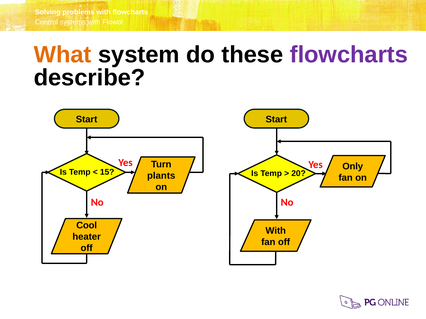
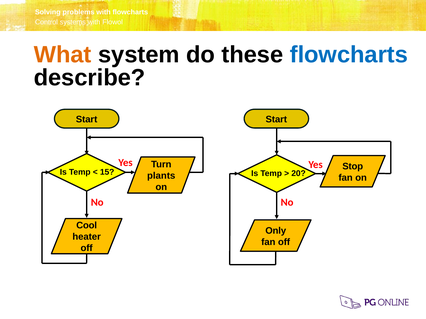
flowcharts colour: purple -> blue (349, 55)
Only: Only -> Stop (353, 167)
With: With -> Only (276, 231)
